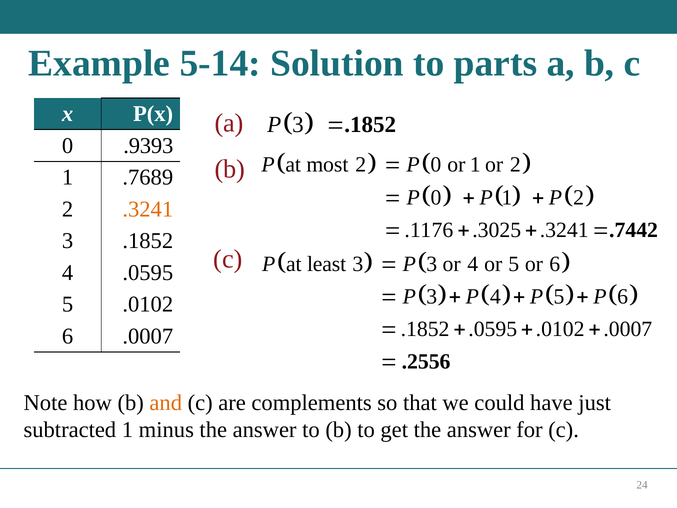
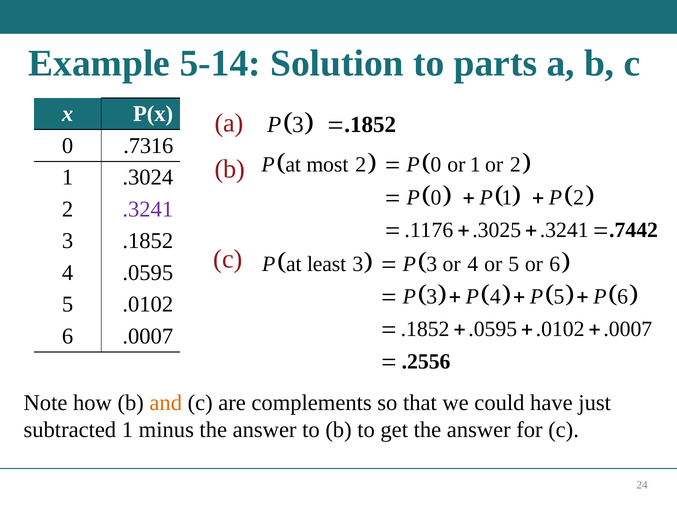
.9393: .9393 -> .7316 (148, 146)
.7689: .7689 -> .3024 (148, 177)
.3241 colour: orange -> purple (148, 209)
